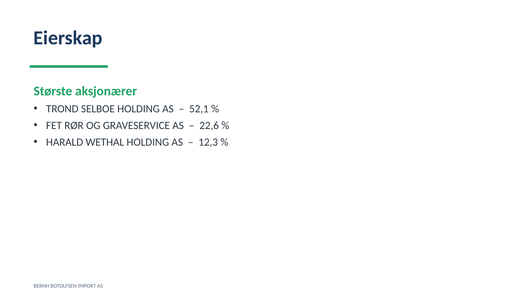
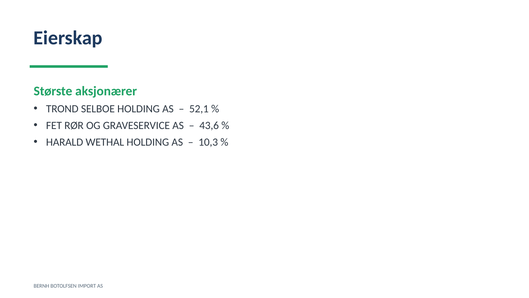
22,6: 22,6 -> 43,6 (209, 125)
12,3: 12,3 -> 10,3 (208, 142)
